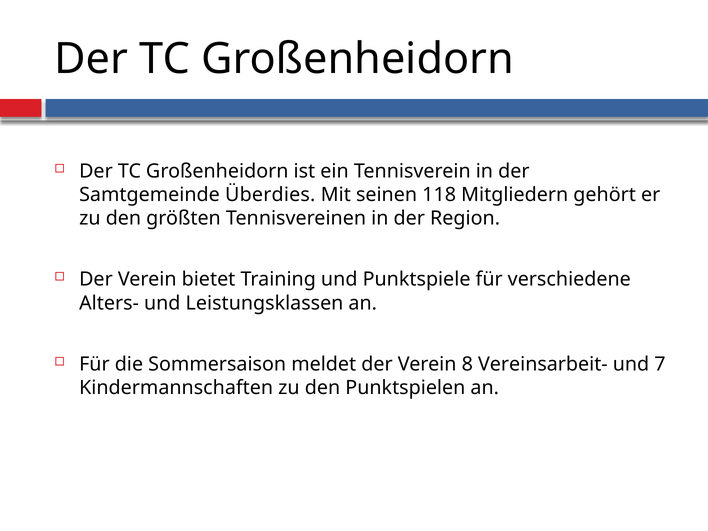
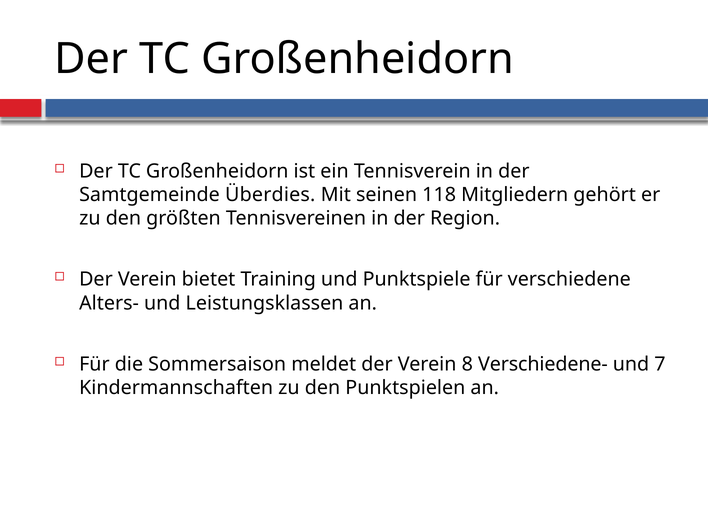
Vereinsarbeit-: Vereinsarbeit- -> Verschiedene- (543, 364)
